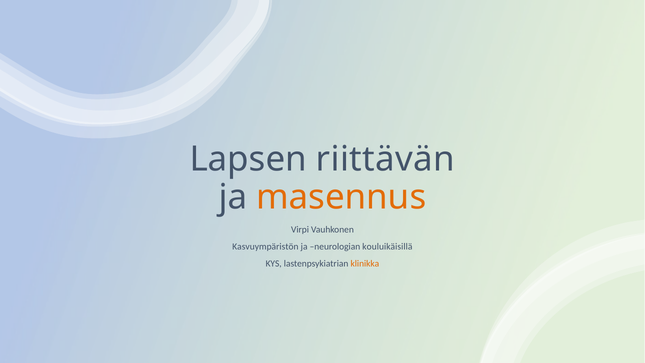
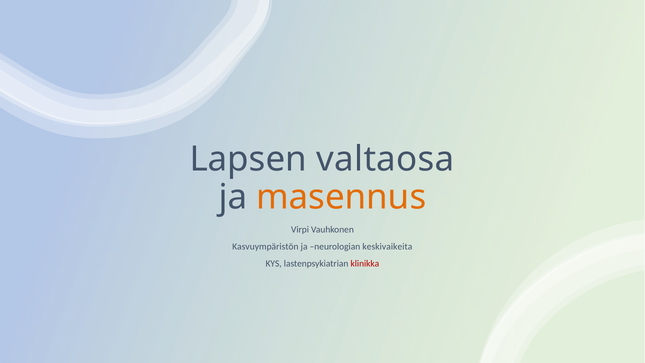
riittävän: riittävän -> valtaosa (385, 159)
kouluikäisillä: kouluikäisillä -> keskivaikeita (387, 247)
klinikka colour: orange -> red (365, 264)
